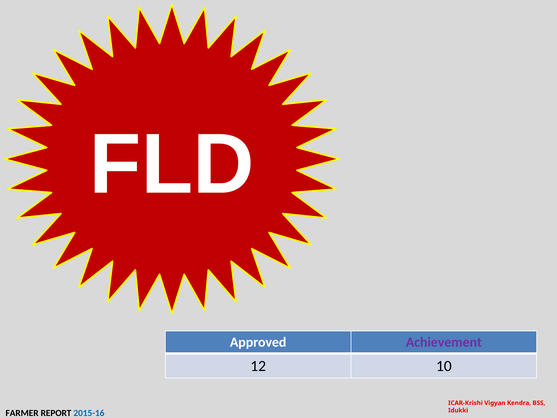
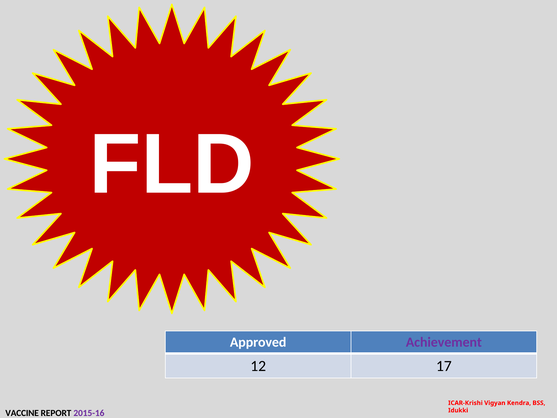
10: 10 -> 17 (444, 366)
FARMER: FARMER -> VACCINE (22, 413)
2015-16 colour: blue -> purple (89, 413)
